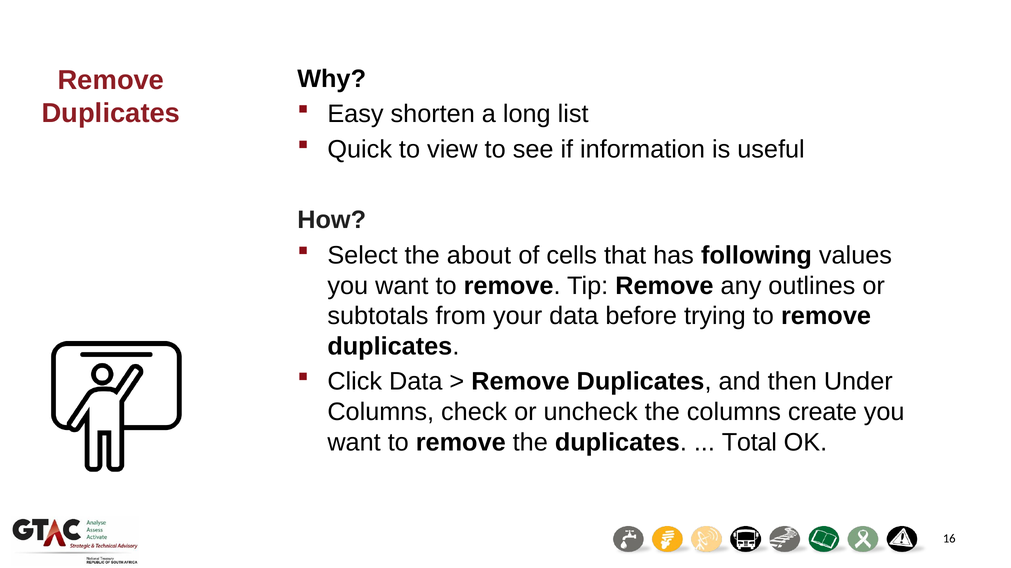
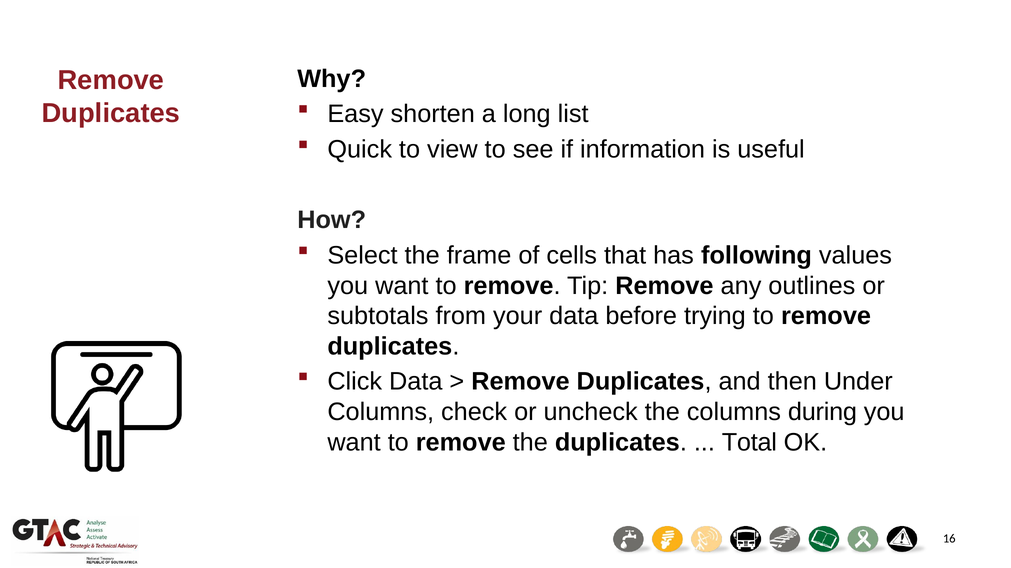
about: about -> frame (479, 256)
create: create -> during (822, 412)
